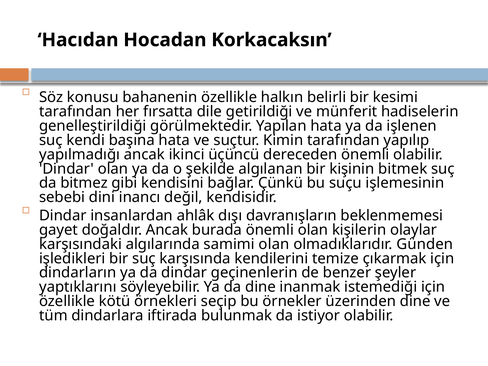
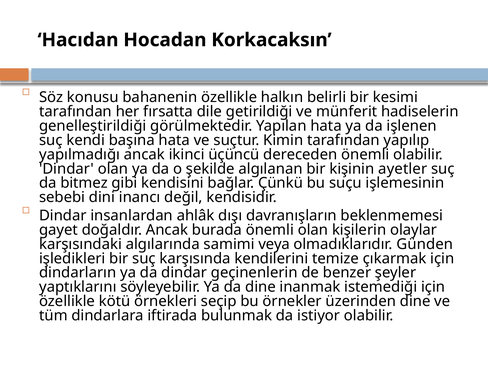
bitmek: bitmek -> ayetler (403, 169)
samimi olan: olan -> veya (274, 244)
